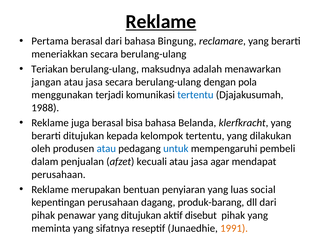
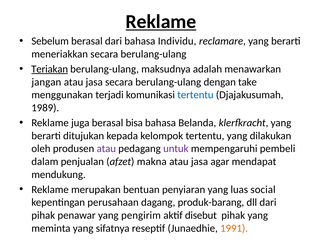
Pertama: Pertama -> Sebelum (50, 41)
Bingung: Bingung -> Individu (177, 41)
Teriakan underline: none -> present (50, 69)
pola: pola -> take (247, 82)
1988: 1988 -> 1989 (45, 108)
atau colour: blue -> purple (106, 148)
untuk colour: blue -> purple (176, 148)
kecuali: kecuali -> makna (152, 161)
perusahaan: perusahaan -> mendukung (59, 174)
yang ditujukan: ditujukan -> pengirim (141, 215)
